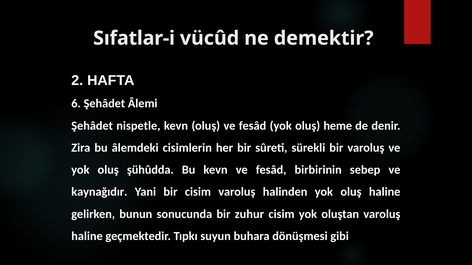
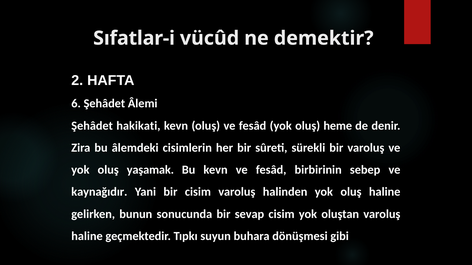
nispetle: nispetle -> hakikati (138, 126)
şühûdda: şühûdda -> yaşamak (150, 170)
zuhur: zuhur -> sevap (249, 214)
